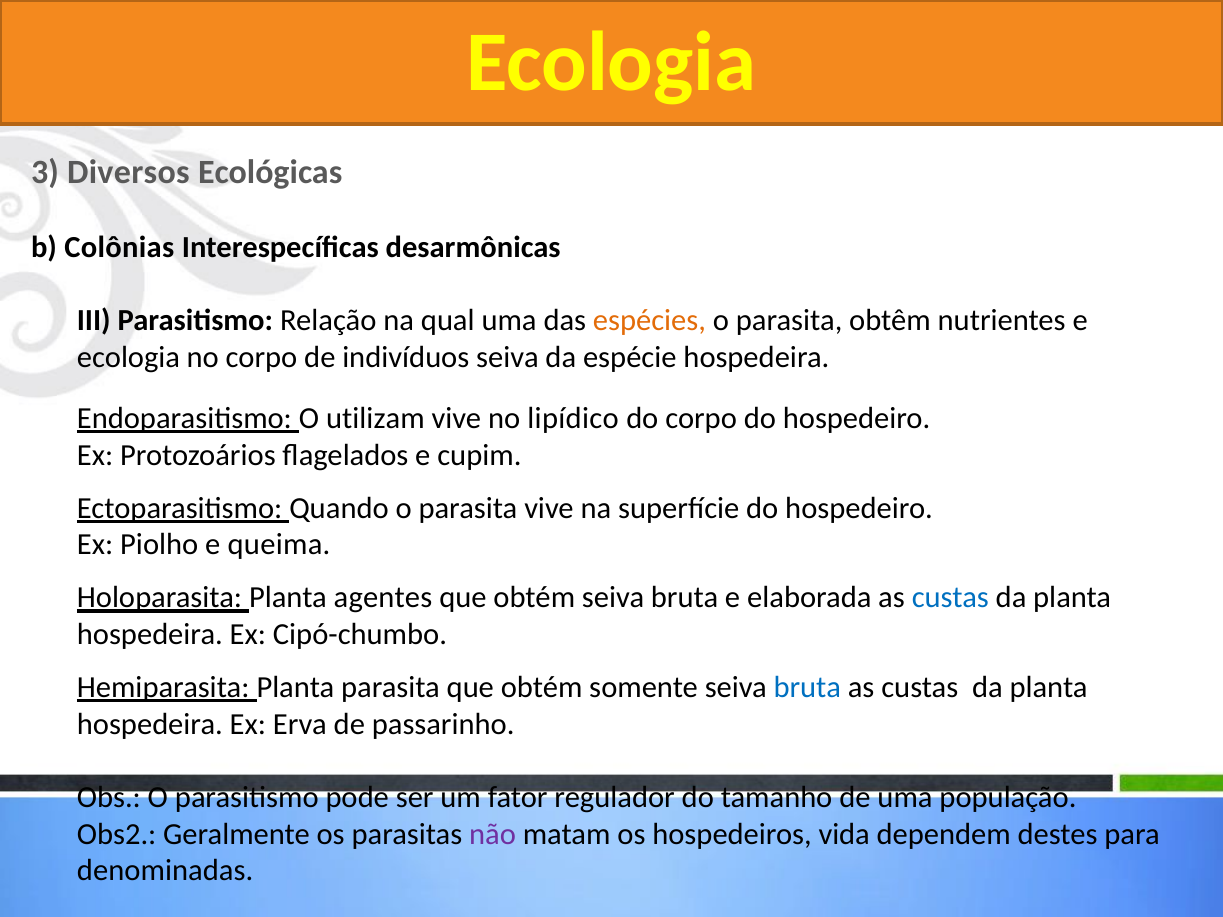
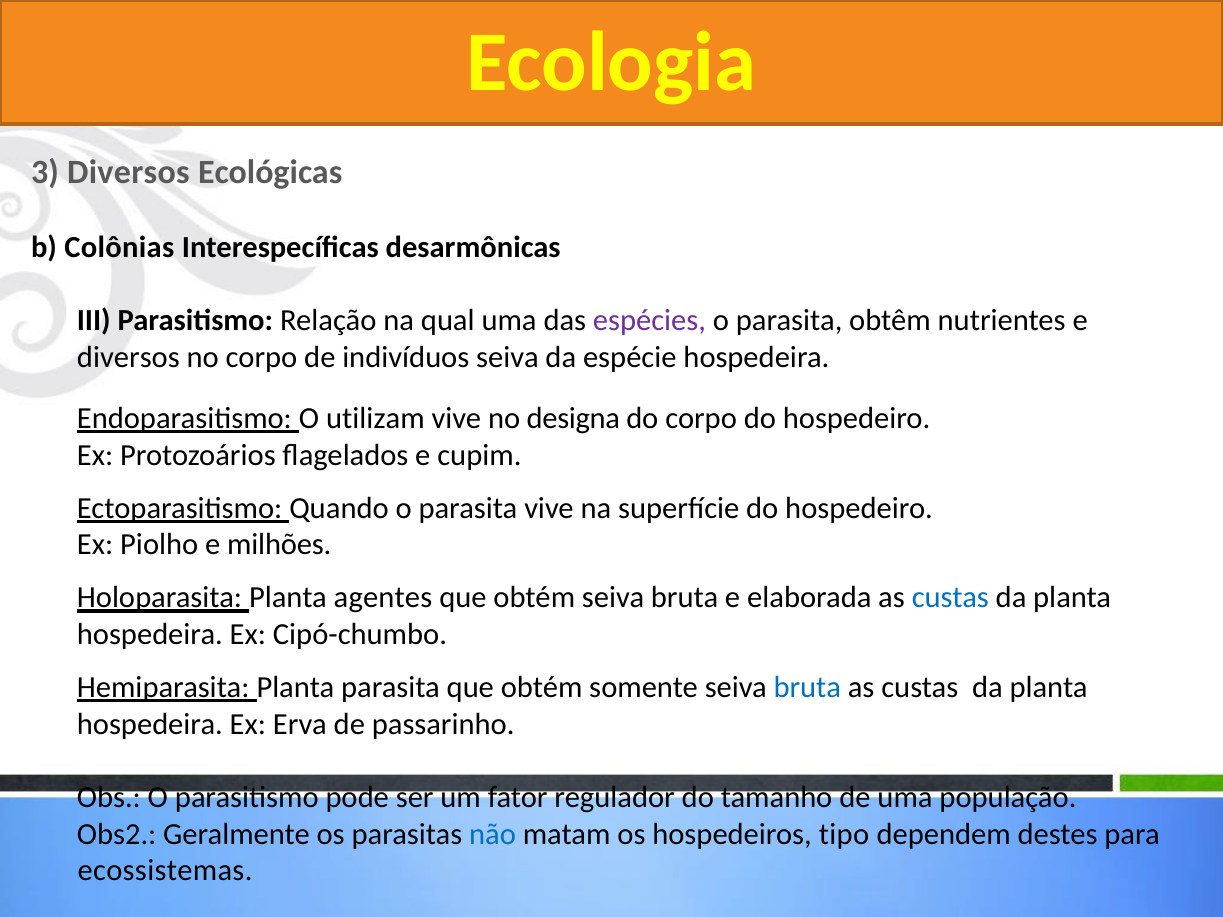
espécies colour: orange -> purple (649, 321)
ecologia: ecologia -> diversos (128, 357)
lipídico: lipídico -> designa (573, 419)
queima: queima -> milhões (279, 545)
não colour: purple -> blue (493, 834)
vida: vida -> tipo (844, 834)
denominadas: denominadas -> ecossistemas (165, 871)
